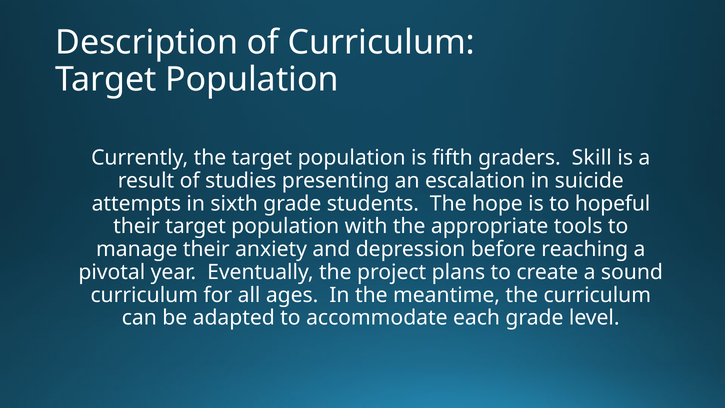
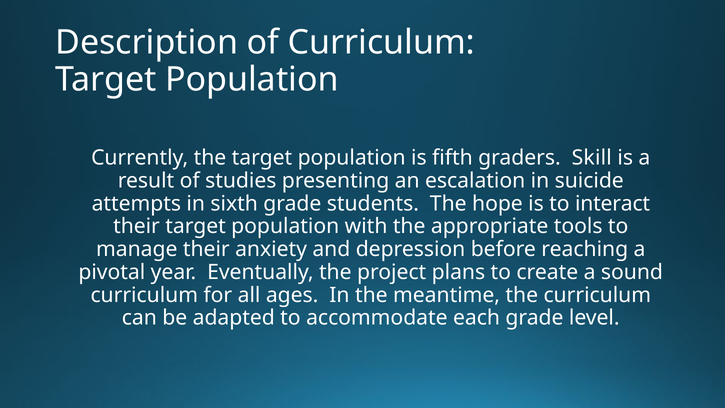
hopeful: hopeful -> interact (613, 204)
